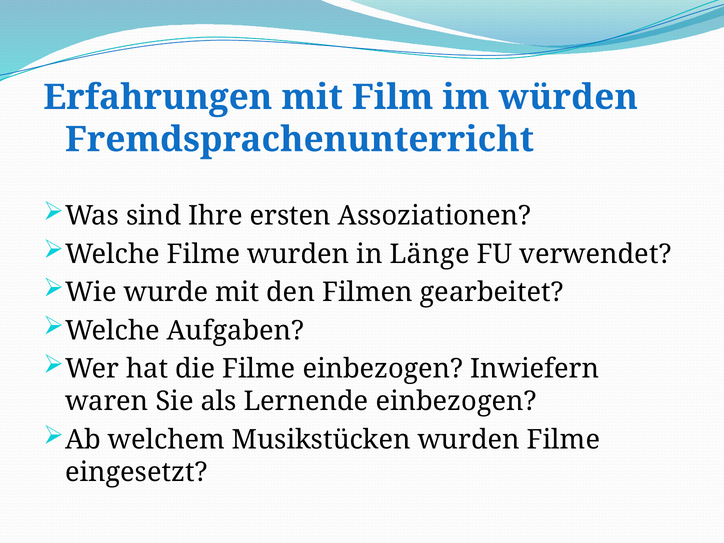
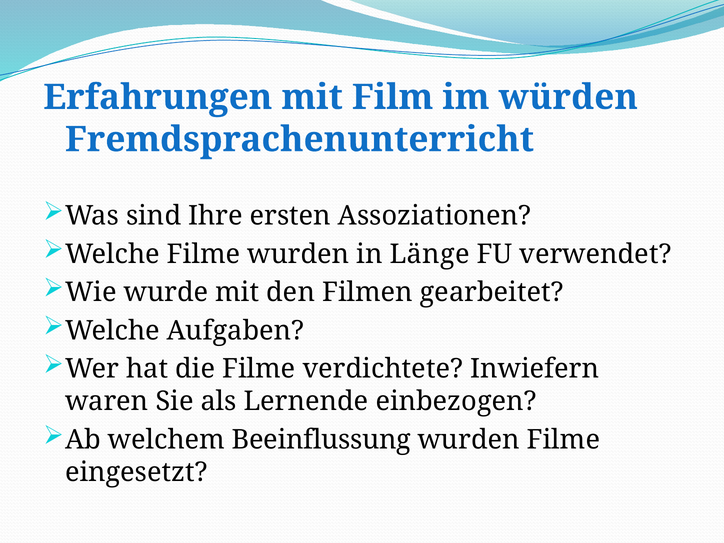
Filme einbezogen: einbezogen -> verdichtete (383, 369)
Musikstücken: Musikstücken -> Beeinflussung (321, 440)
